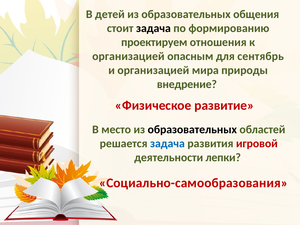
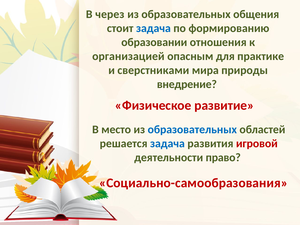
детей: детей -> через (110, 14)
задача colour: black -> blue (153, 28)
проектируем: проектируем -> образовании (154, 42)
сентябрь: сентябрь -> практике (261, 56)
и организацией: организацией -> сверстниками (153, 70)
образовательных colour: black -> blue (192, 130)
лепки: лепки -> право (223, 158)
